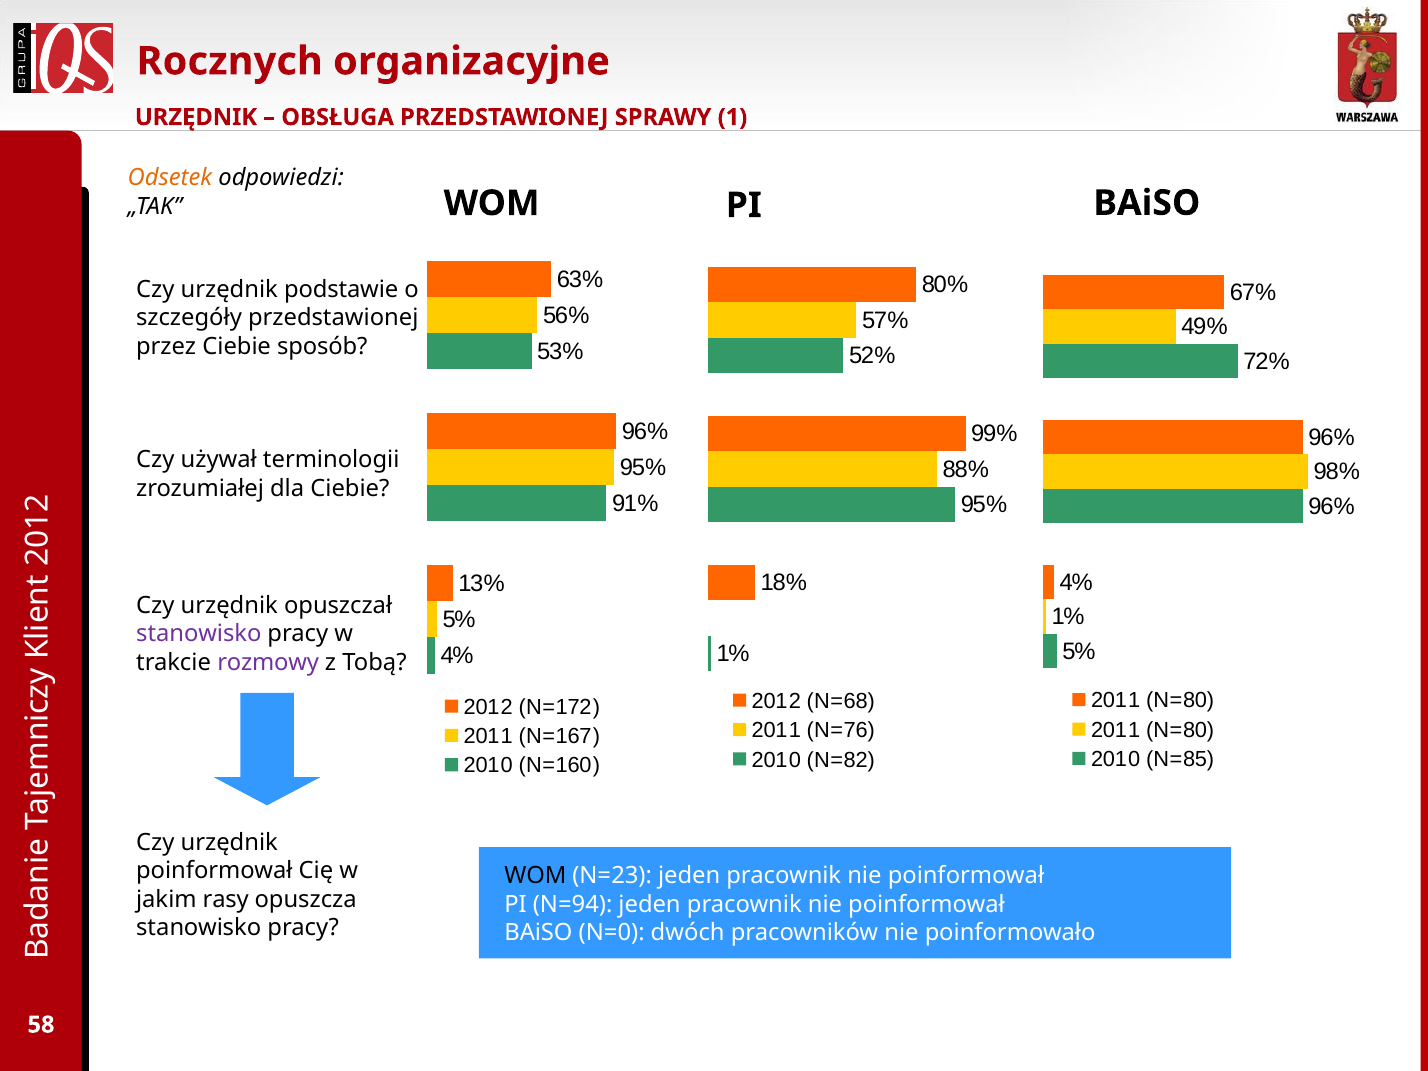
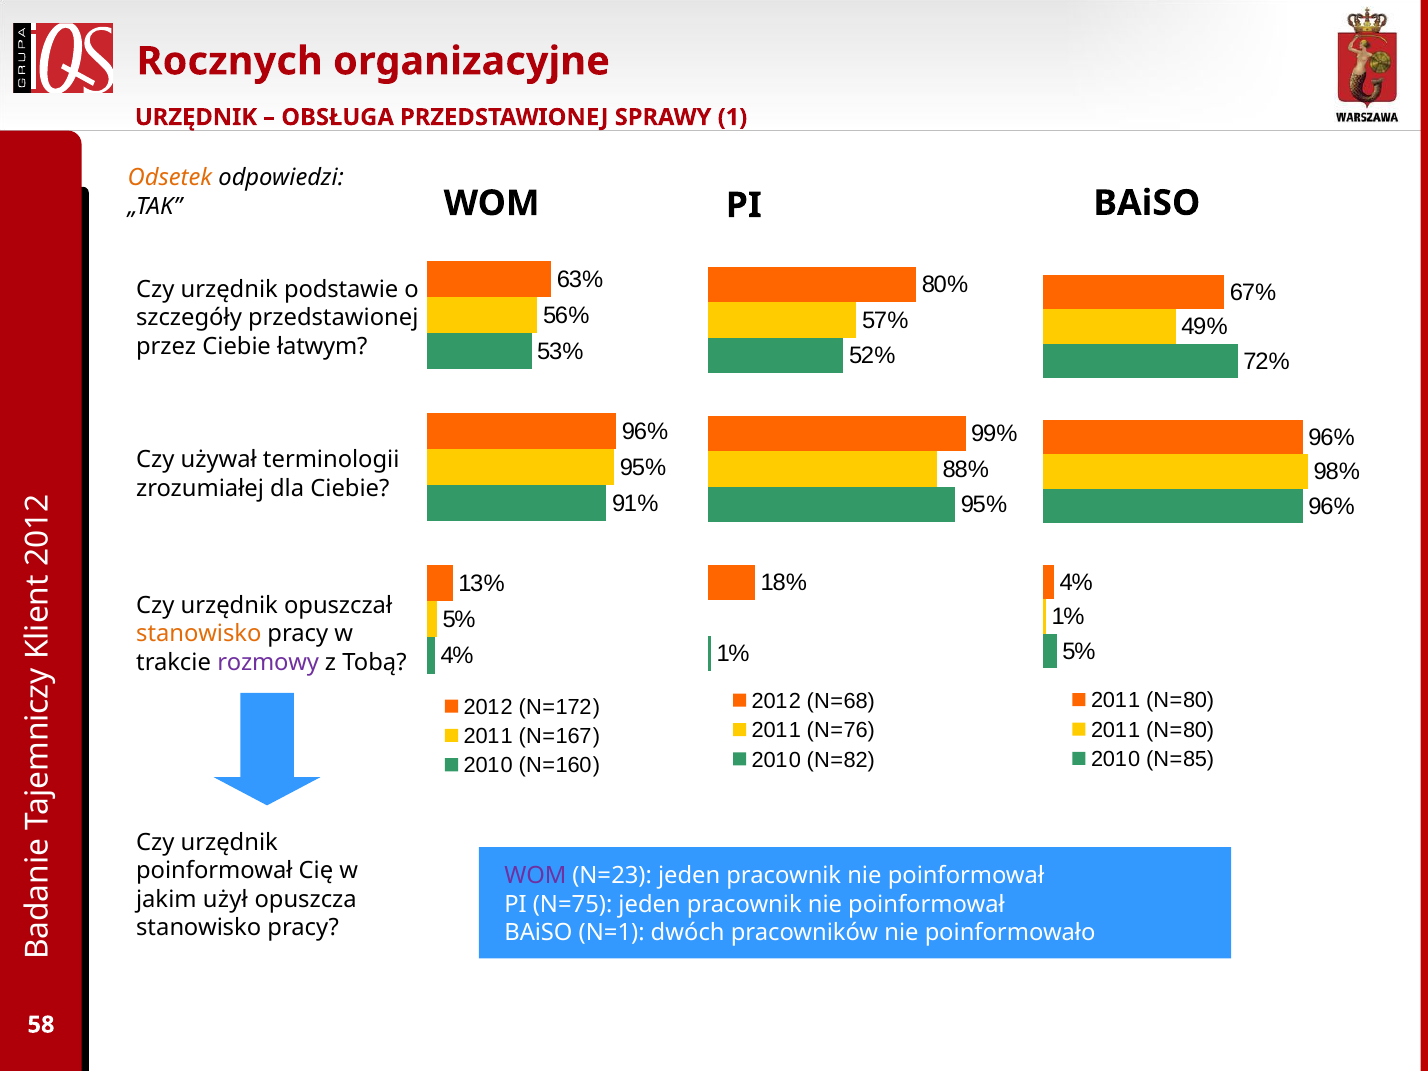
sposób: sposób -> łatwym (322, 347)
stanowisko colour: purple -> orange (199, 634)
WOM colour: black -> purple (535, 876)
rasy: rasy -> użył (225, 899)
N=94: N=94 -> N=75 (573, 904)
N=0: N=0 -> N=1 (612, 933)
